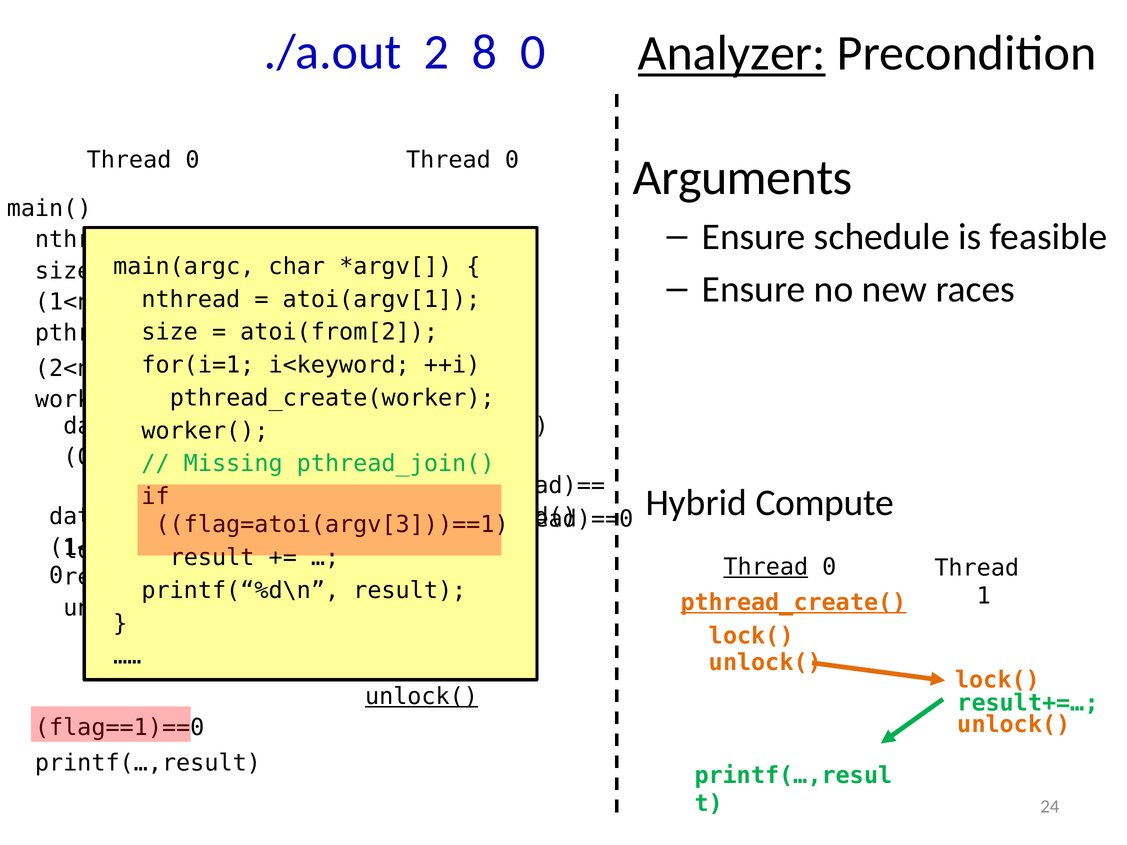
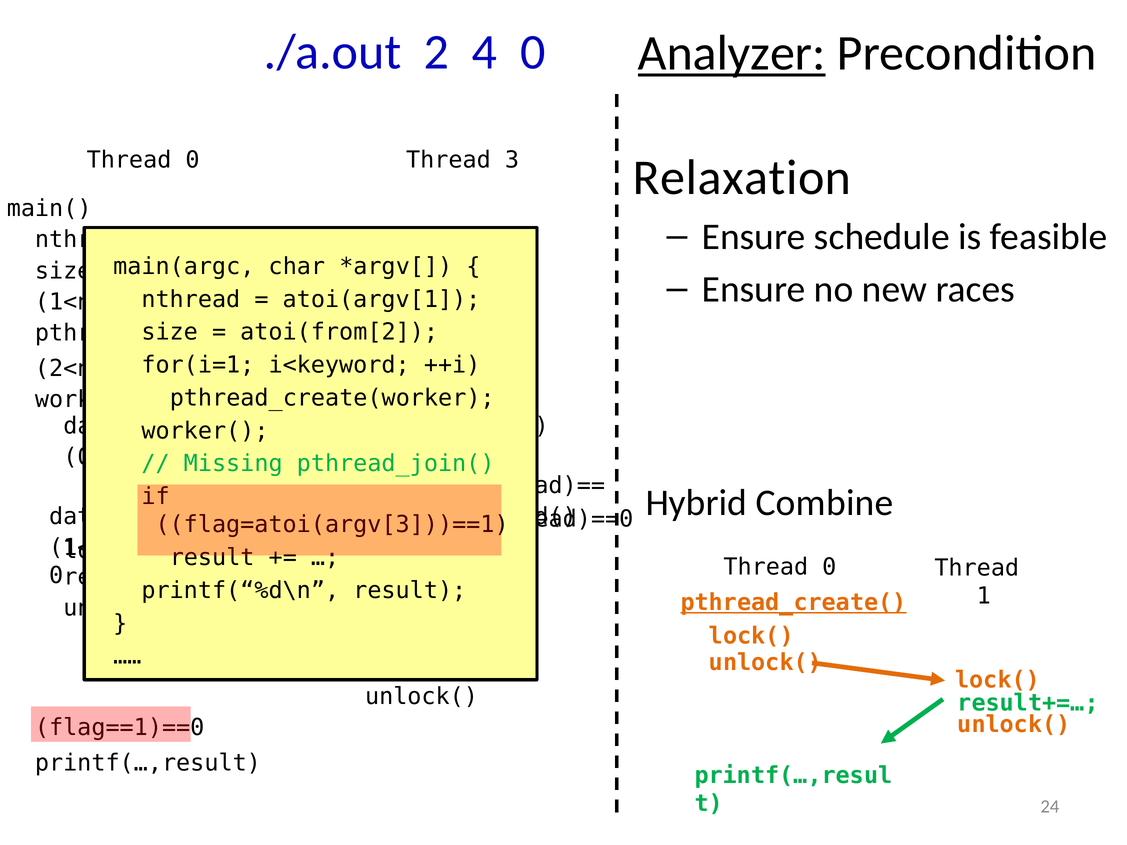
8: 8 -> 4 (485, 52)
0: 0 -> 3 (512, 160)
Arguments: Arguments -> Relaxation (742, 178)
Compute: Compute -> Combine (825, 503)
Thread underline: present -> none (766, 567)
unlock( underline: present -> none (421, 697)
